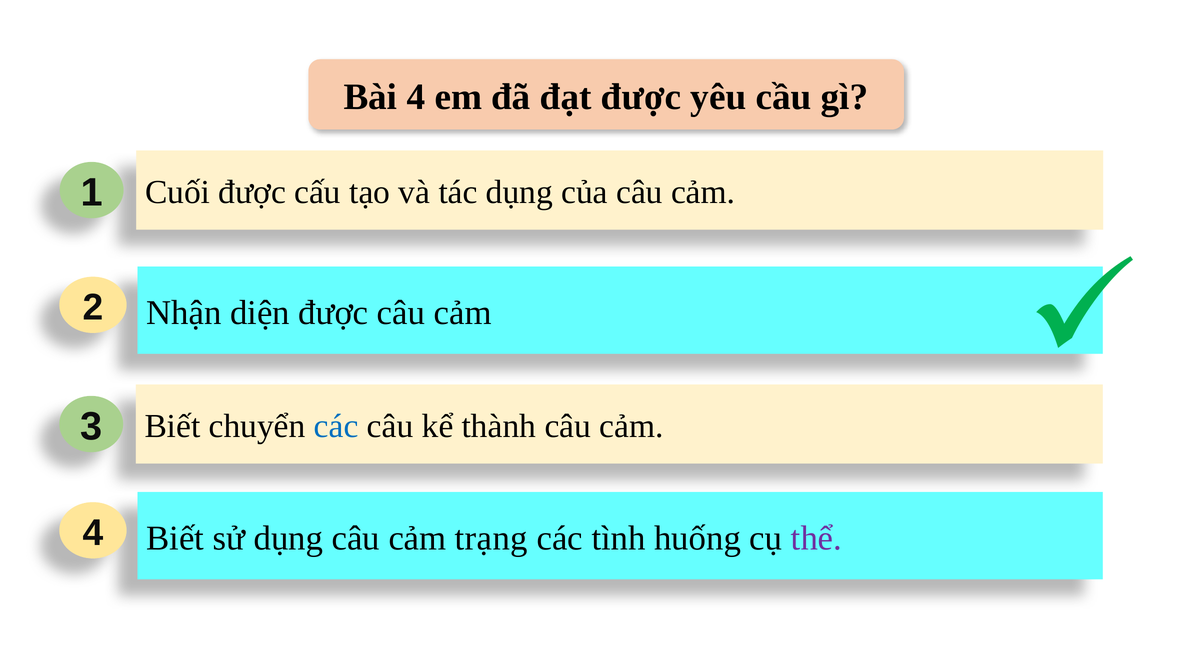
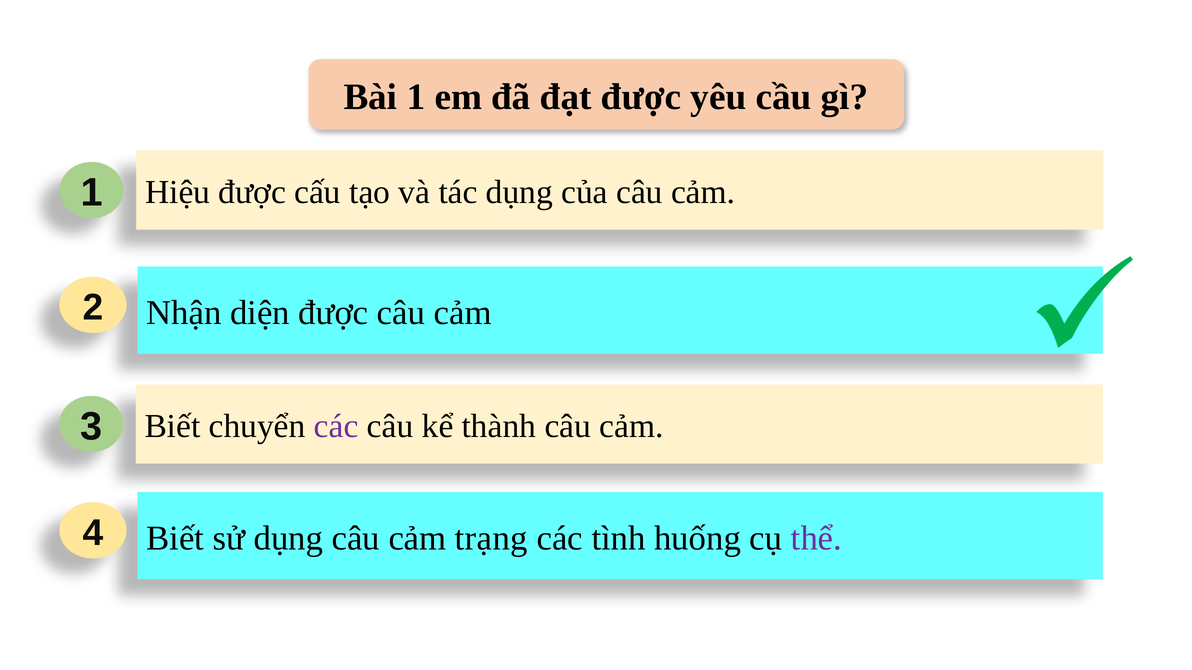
Bài 4: 4 -> 1 (416, 97)
Cuối: Cuối -> Hiệu (178, 193)
các colour: blue -> purple (336, 427)
